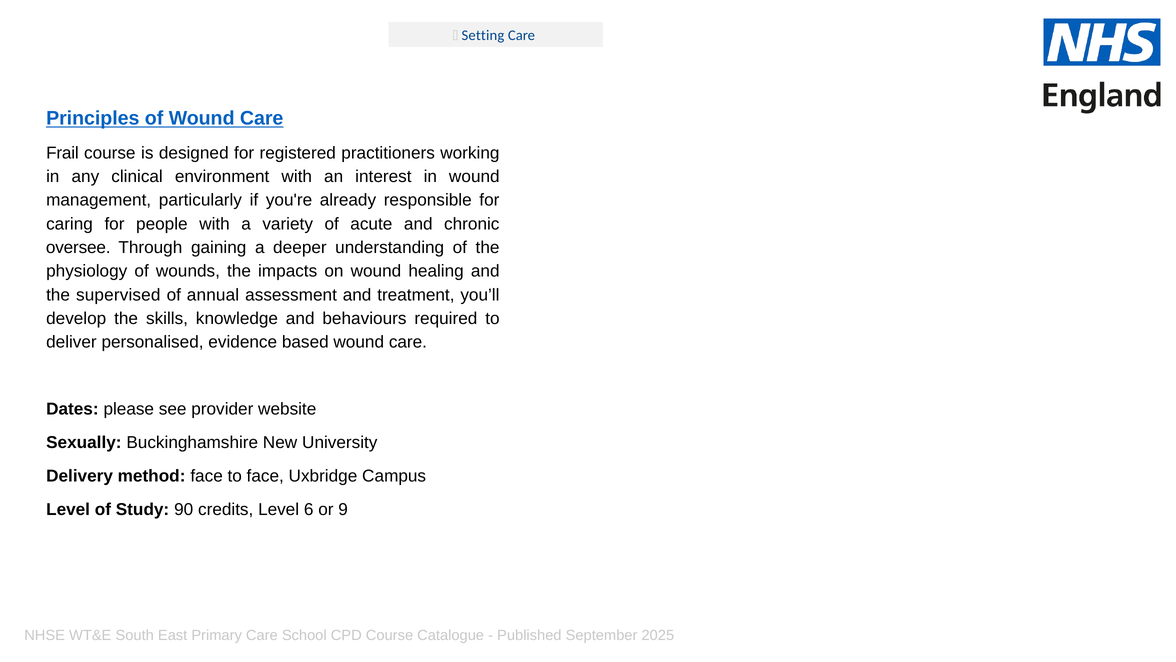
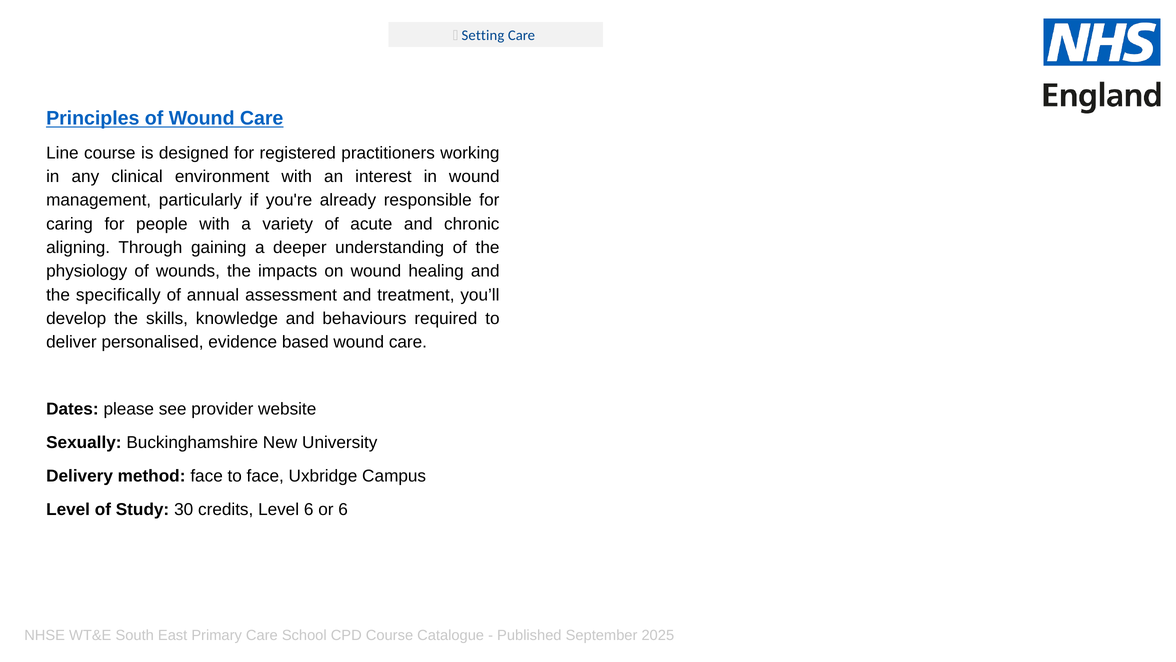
Frail: Frail -> Line (62, 153)
oversee: oversee -> aligning (78, 247)
supervised: supervised -> specifically (118, 295)
90: 90 -> 30 (184, 509)
or 9: 9 -> 6 (343, 509)
